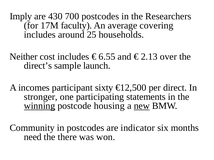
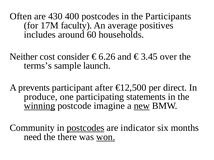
Imply: Imply -> Often (21, 16)
700: 700 -> 400 (72, 16)
Researchers: Researchers -> Participants (168, 16)
covering: covering -> positives (157, 26)
25: 25 -> 60 (92, 35)
cost includes: includes -> consider (73, 57)
6.55: 6.55 -> 6.26 (107, 57)
2.13: 2.13 -> 3.45 (149, 57)
direct’s: direct’s -> terms’s (38, 66)
incomes: incomes -> prevents (34, 88)
sixty: sixty -> after (104, 88)
stronger: stronger -> produce (41, 97)
housing: housing -> imagine (109, 106)
postcodes underline: none -> present (86, 128)
won underline: none -> present (106, 137)
